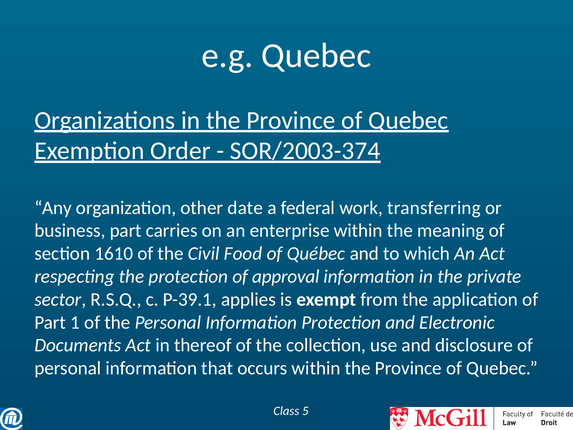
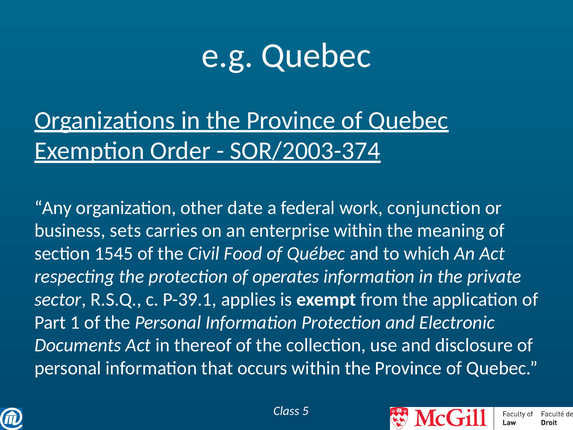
transferring: transferring -> conjunction (434, 208)
business part: part -> sets (126, 231)
1610: 1610 -> 1545 (114, 253)
approval: approval -> operates (286, 276)
